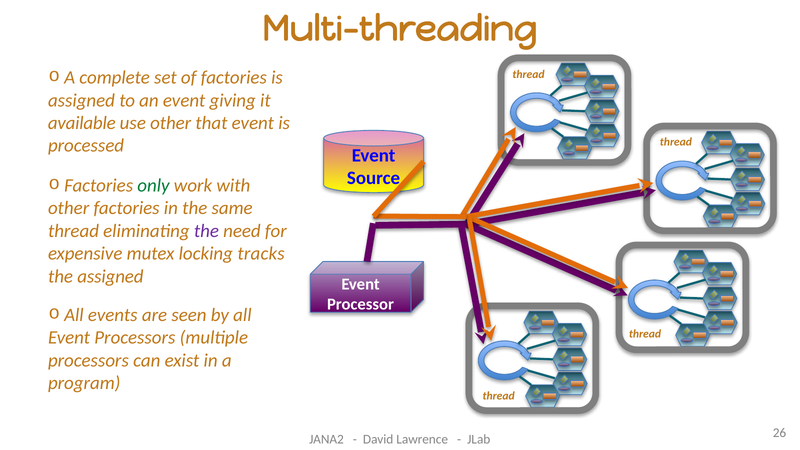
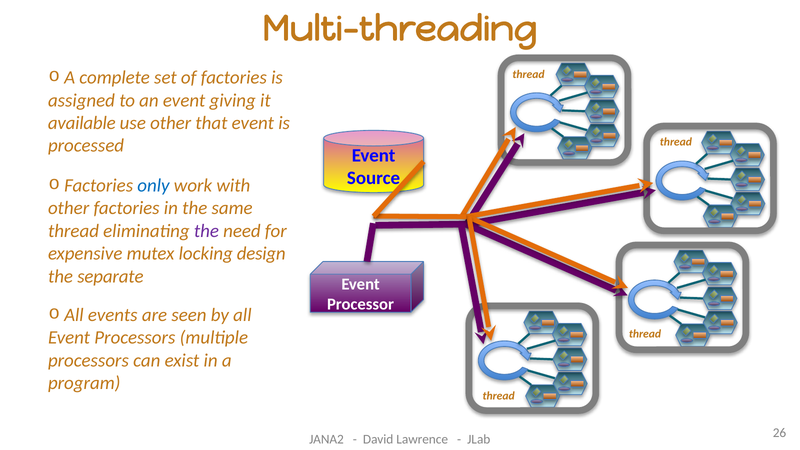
only colour: green -> blue (153, 186)
tracks: tracks -> design (261, 254)
the assigned: assigned -> separate (110, 276)
